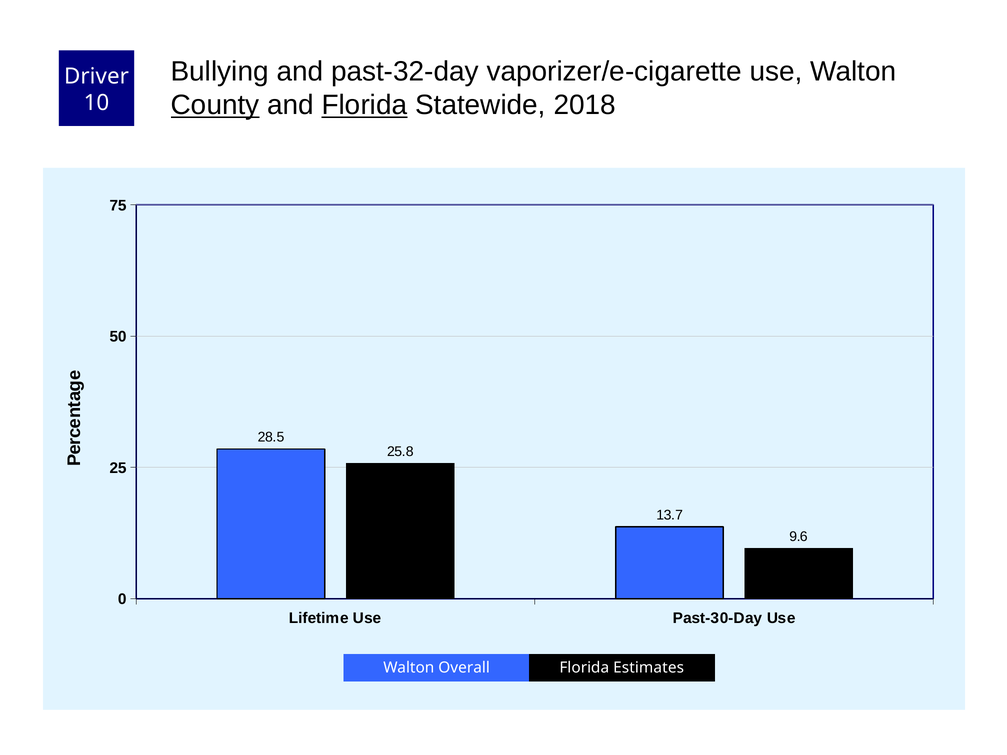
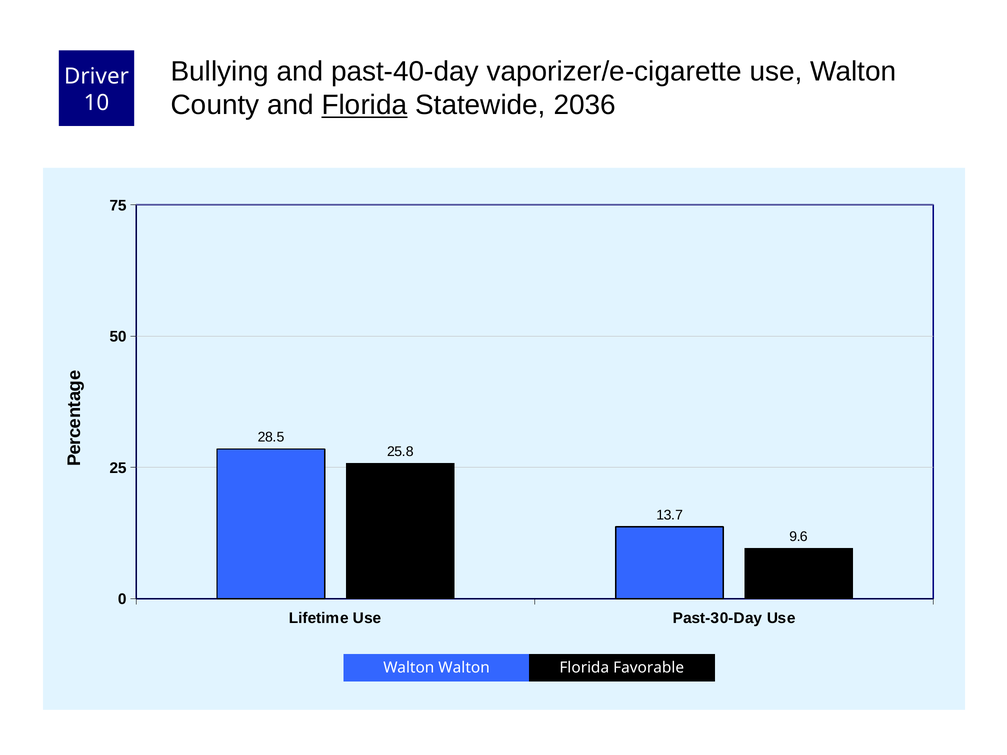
past-32-day: past-32-day -> past-40-day (405, 72)
County underline: present -> none (215, 105)
2018: 2018 -> 2036 (585, 105)
Walton Overall: Overall -> Walton (464, 668)
Estimates: Estimates -> Favorable (649, 668)
